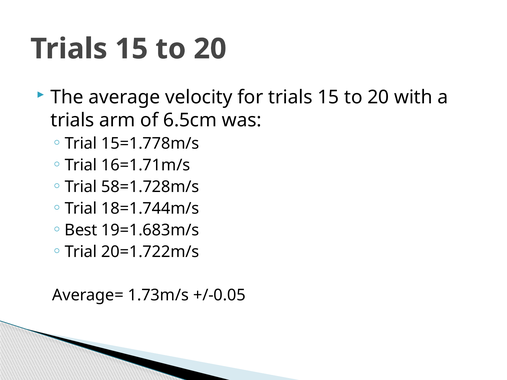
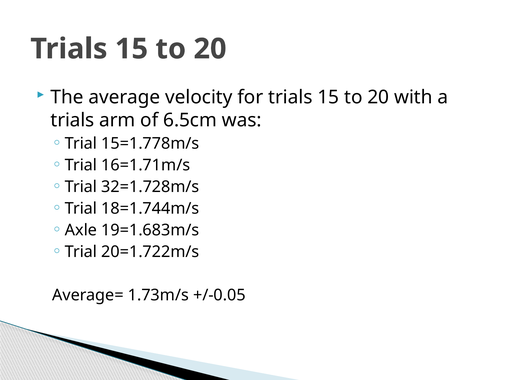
58=1.728m/s: 58=1.728m/s -> 32=1.728m/s (150, 187)
Best: Best -> Axle (81, 230)
